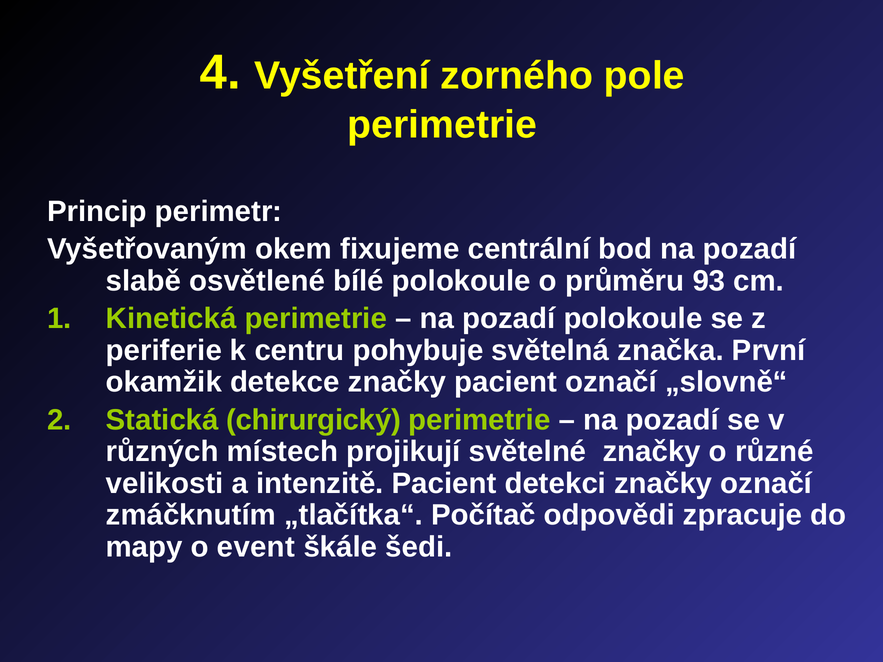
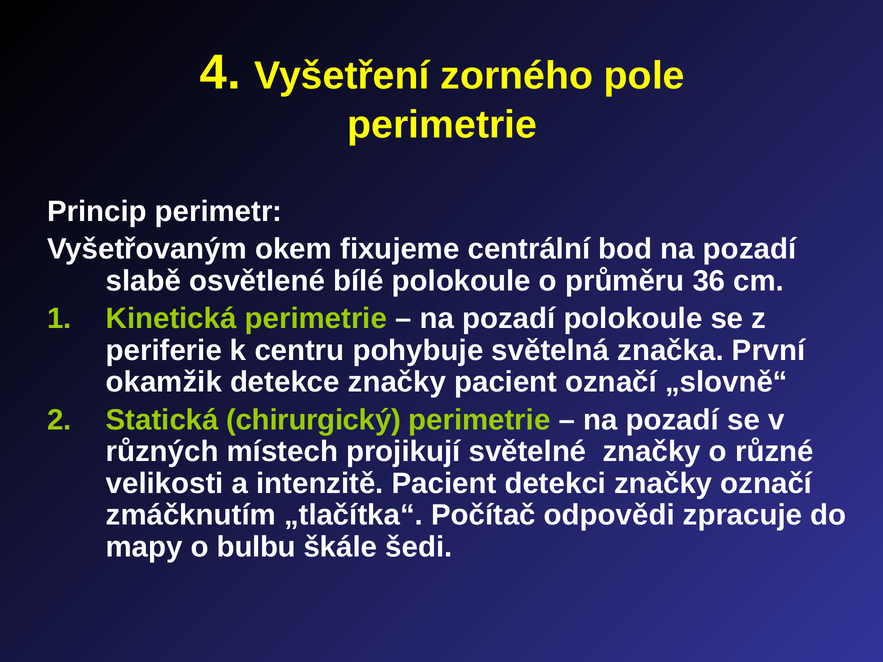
93: 93 -> 36 (709, 281)
event: event -> bulbu (256, 547)
